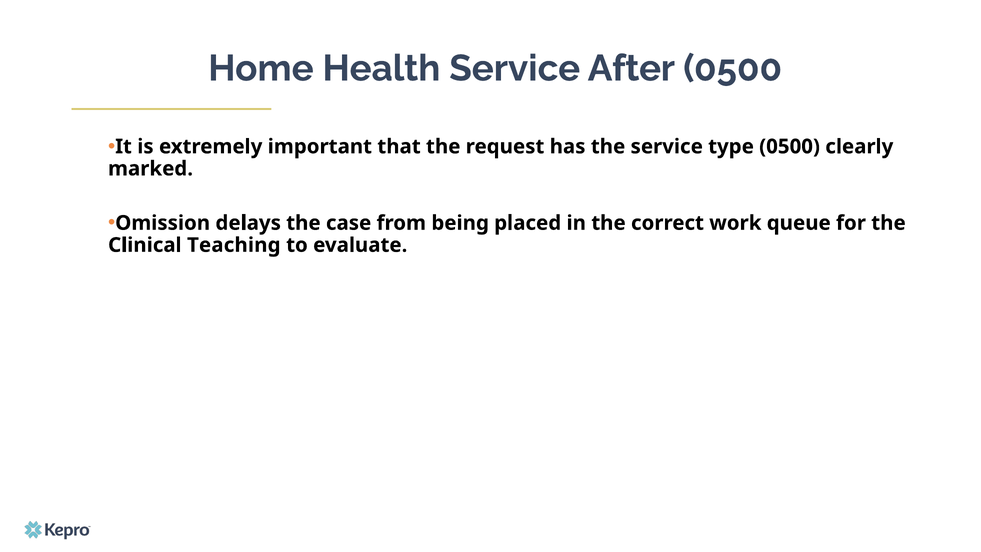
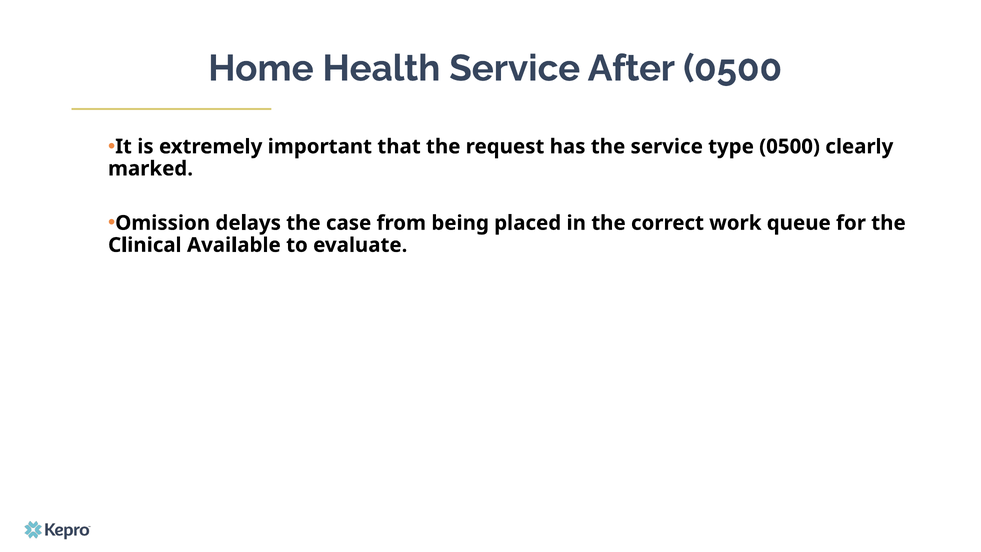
Teaching: Teaching -> Available (234, 245)
